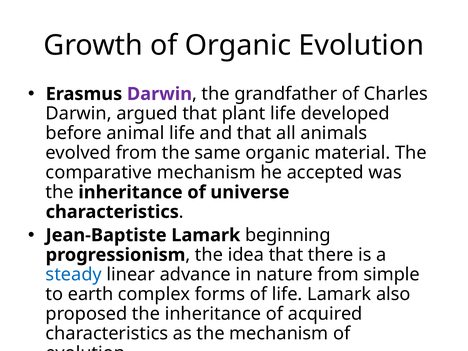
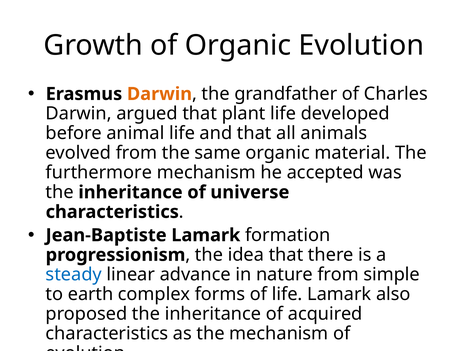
Darwin colour: purple -> orange (159, 94)
comparative: comparative -> furthermore (99, 173)
beginning: beginning -> formation (288, 235)
